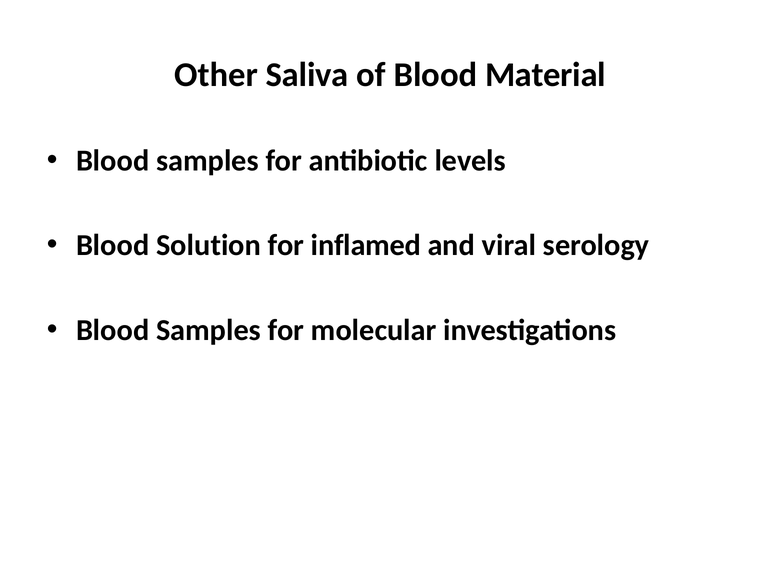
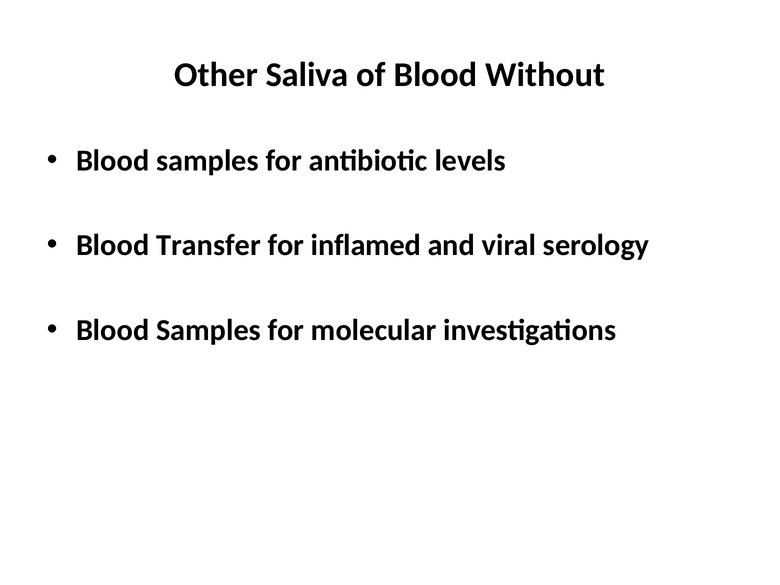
Material: Material -> Without (545, 75)
Solution: Solution -> Transfer (209, 245)
